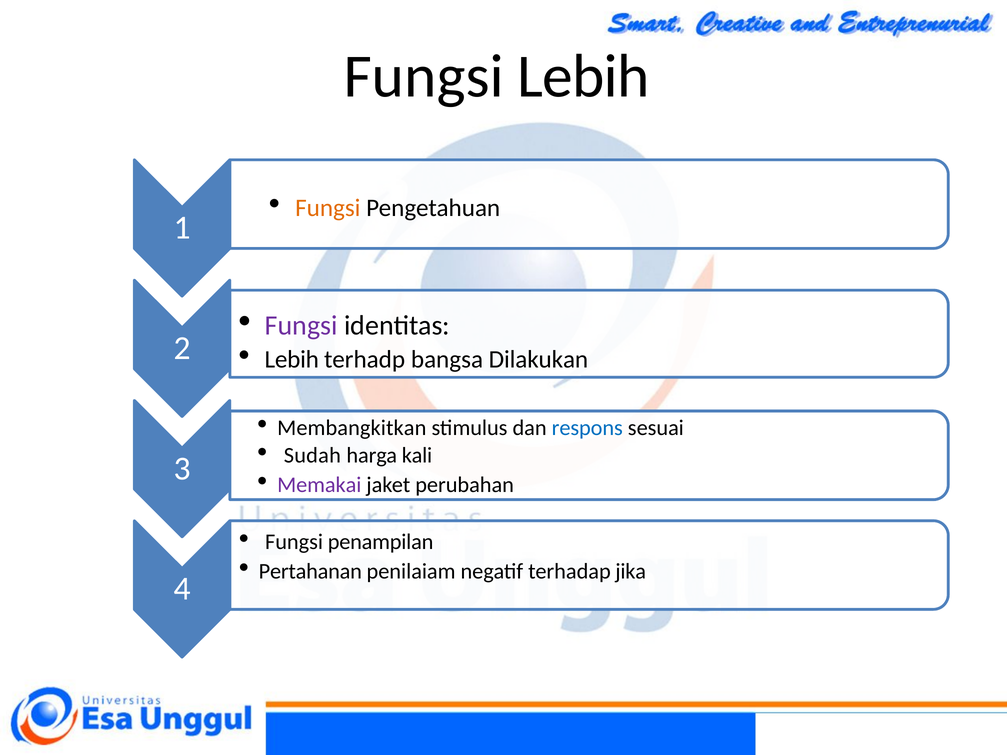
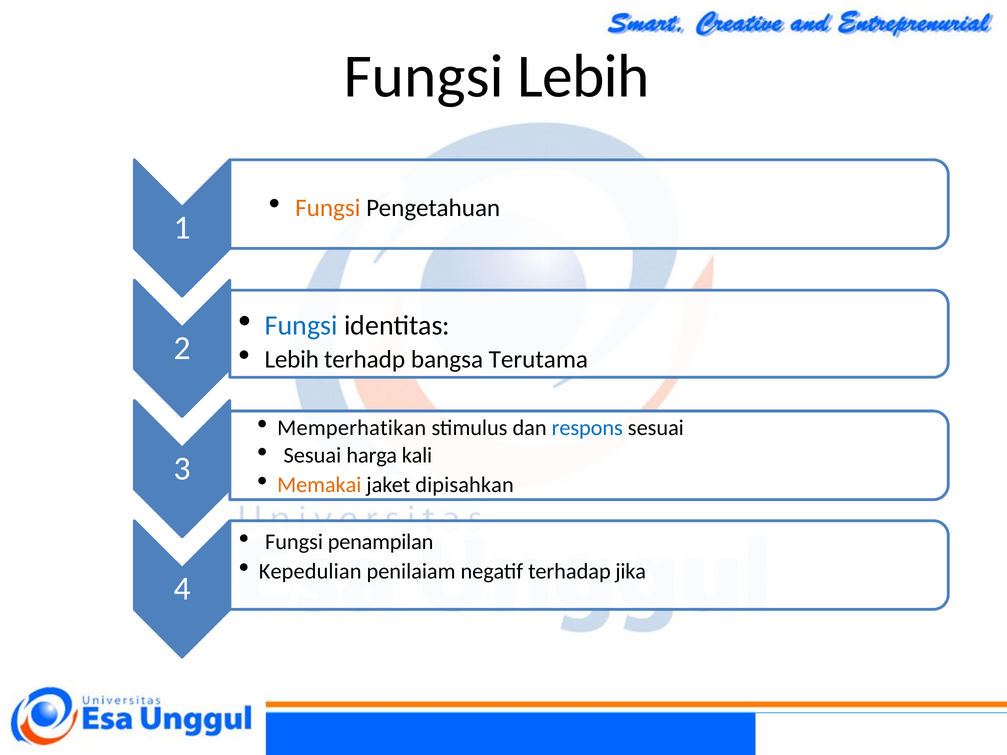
Fungsi colour: purple -> blue (301, 326)
Dilakukan: Dilakukan -> Terutama (538, 359)
Membangkitkan: Membangkitkan -> Memperhatikan (352, 428)
Sudah: Sudah -> Sesuai (312, 456)
Memakai colour: purple -> orange (319, 485)
perubahan: perubahan -> dipisahkan (465, 485)
Pertahanan: Pertahanan -> Kepedulian (310, 571)
